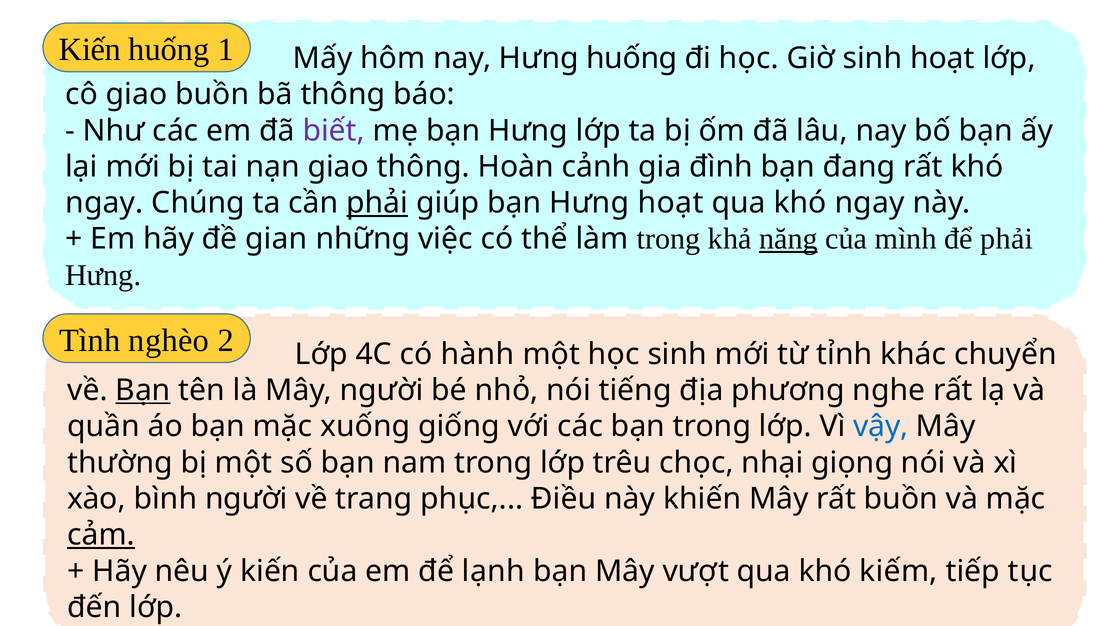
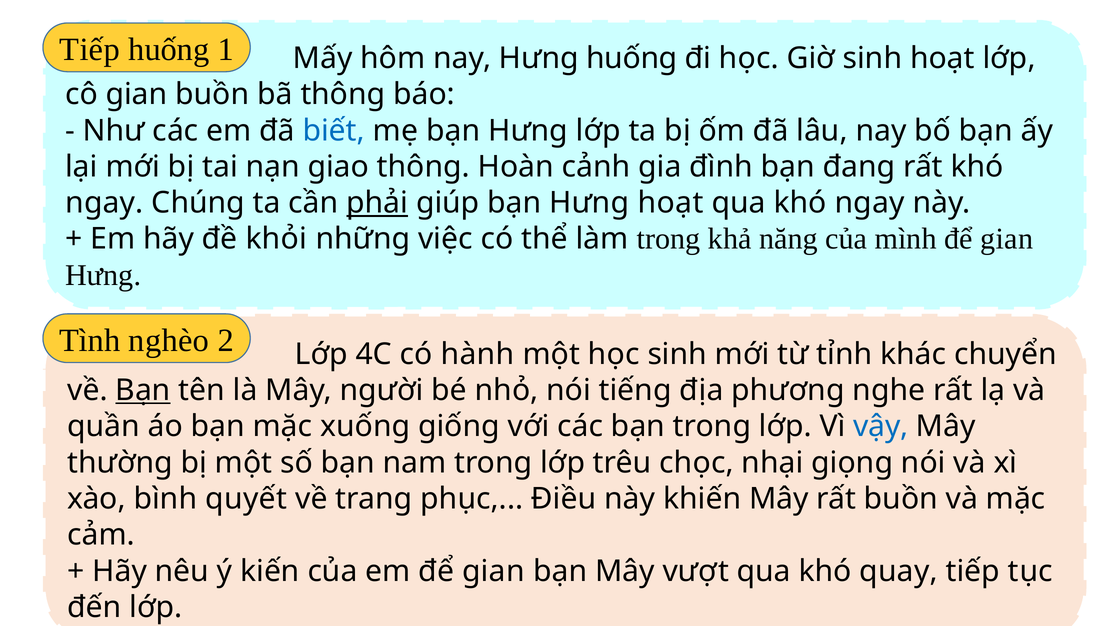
Kiến: Kiến -> Tiếp (90, 50)
cô giao: giao -> gian (137, 94)
biết colour: purple -> blue (334, 131)
gian: gian -> khỏi (276, 239)
năng underline: present -> none (788, 239)
mình để phải: phải -> gian (1007, 239)
bình người: người -> quyết (246, 499)
cảm underline: present -> none (101, 535)
em để lạnh: lạnh -> gian (493, 571)
kiếm: kiếm -> quay (899, 571)
